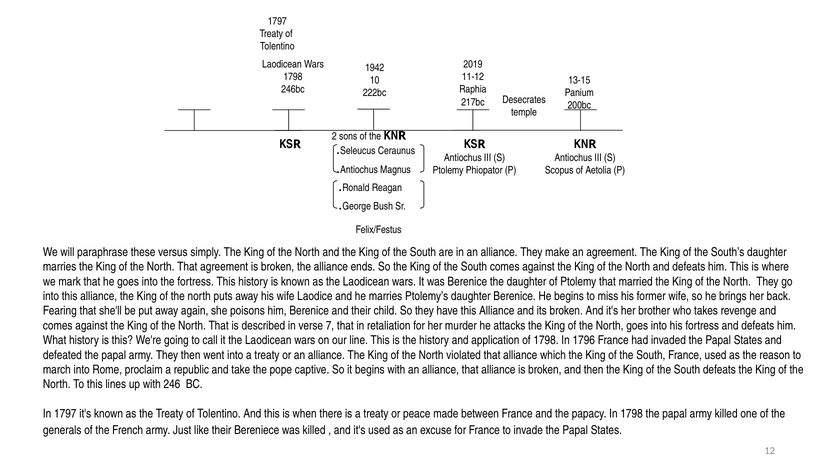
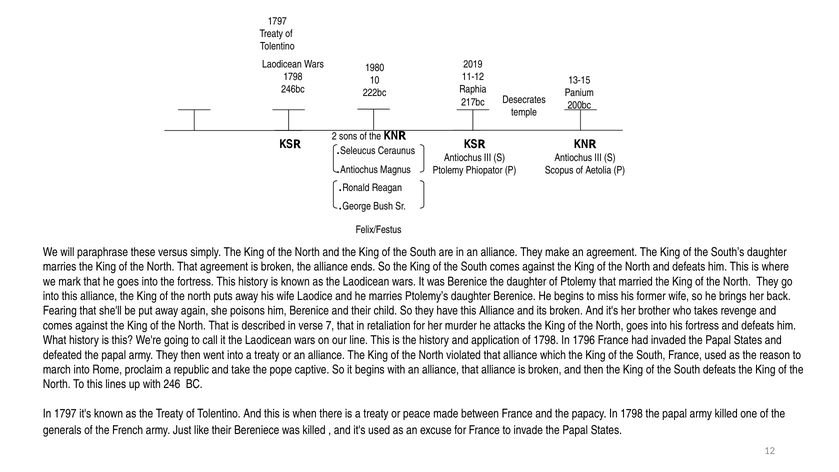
1942: 1942 -> 1980 (375, 68)
